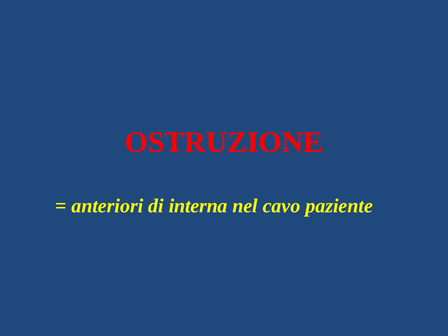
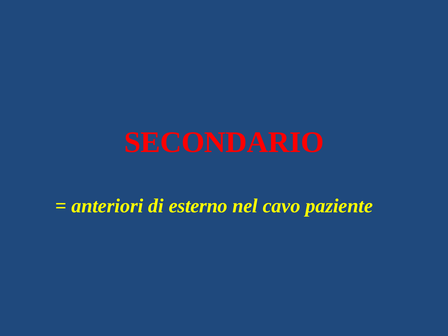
OSTRUZIONE: OSTRUZIONE -> SECONDARIO (224, 142)
interna: interna -> esterno (198, 206)
